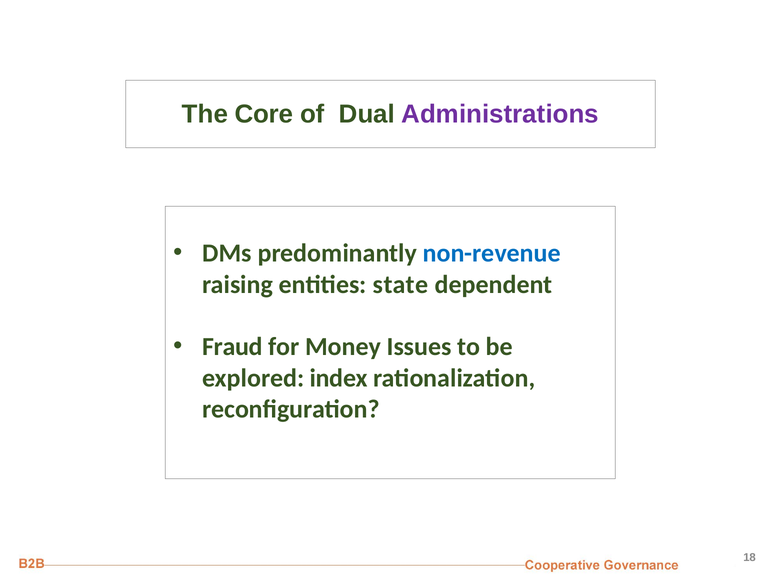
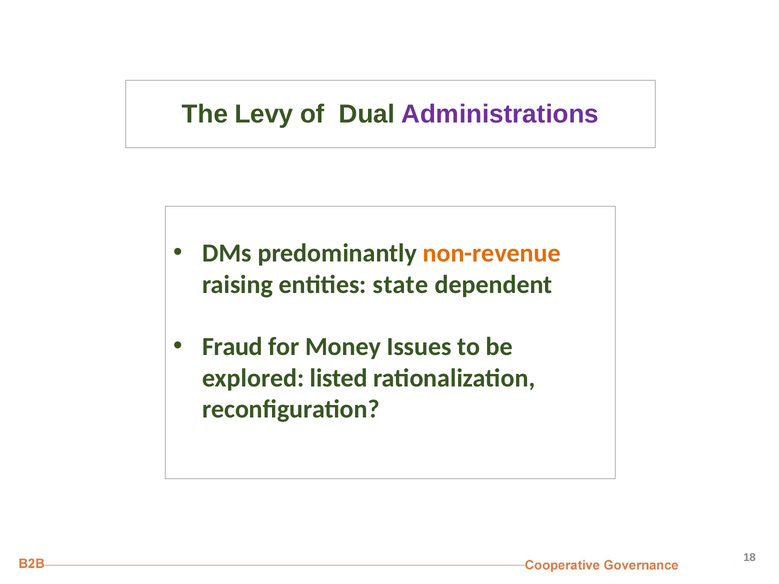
Core: Core -> Levy (264, 114)
non-revenue colour: blue -> orange (492, 253)
index: index -> listed (339, 378)
